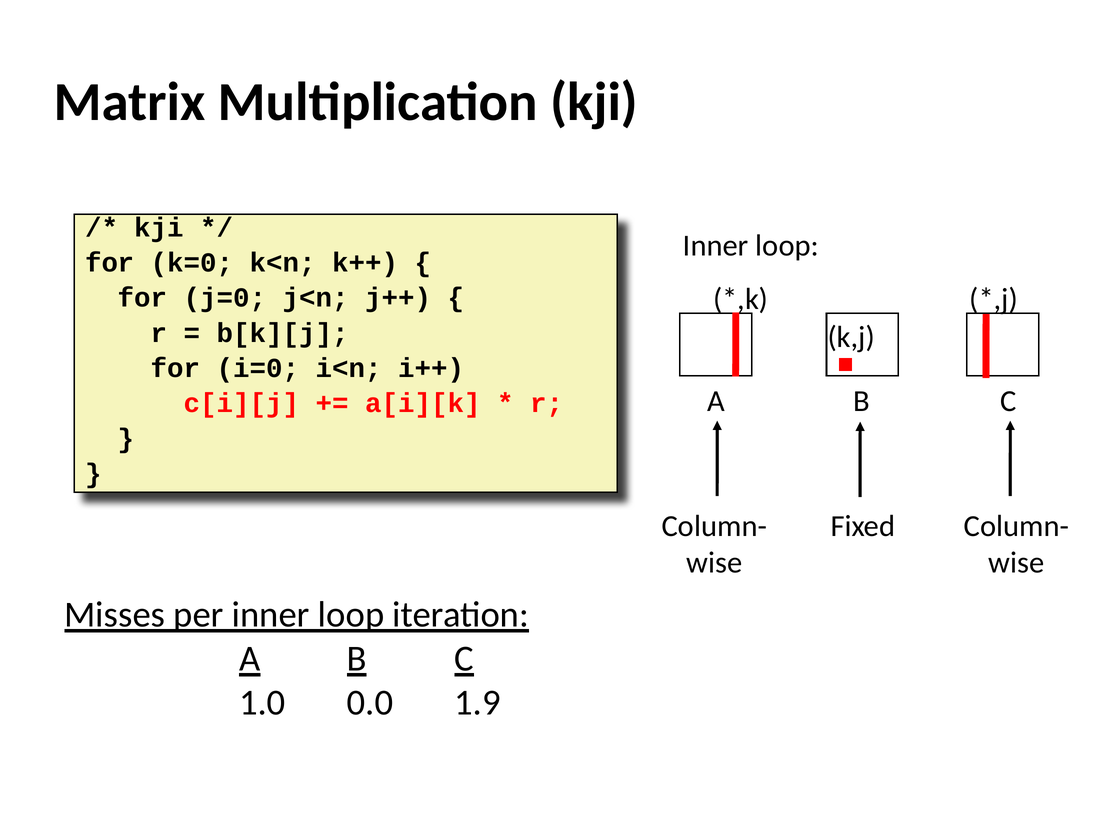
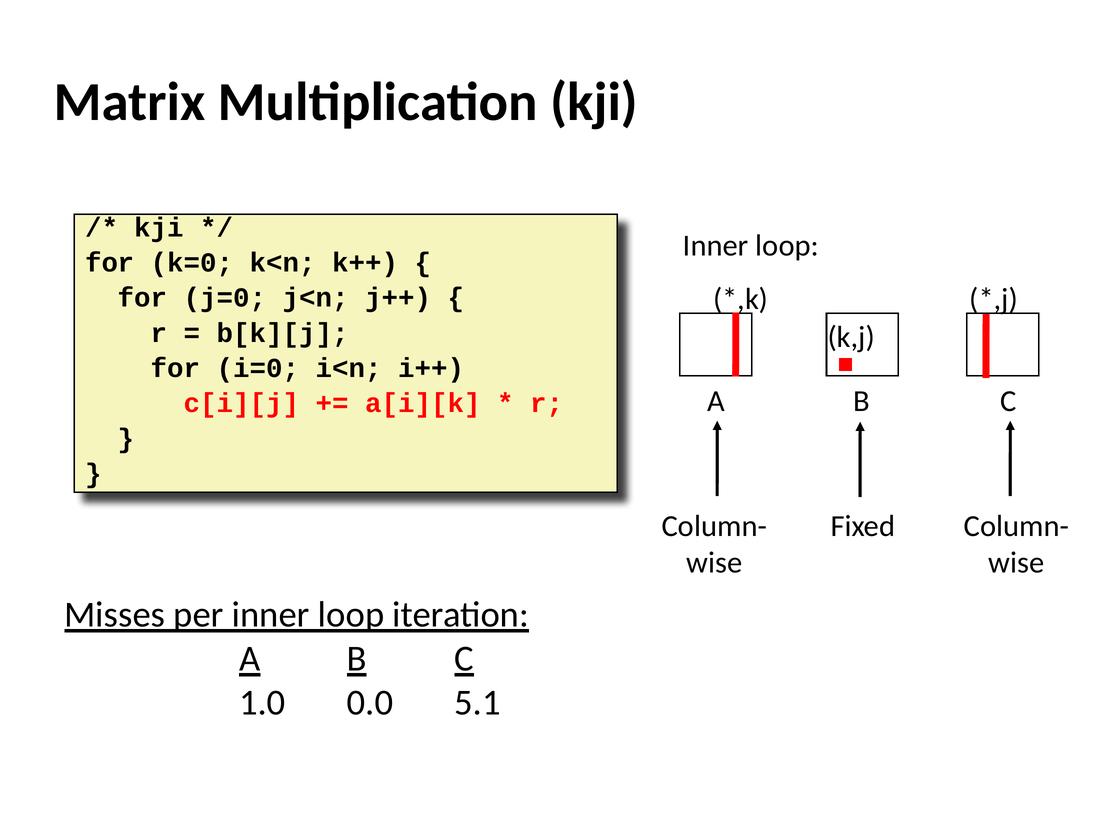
1.9: 1.9 -> 5.1 (478, 703)
